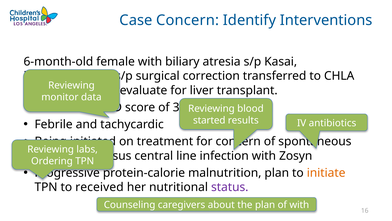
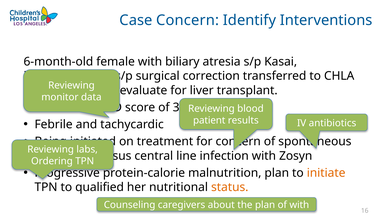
started: started -> patient (209, 120)
received: received -> qualified (100, 187)
status colour: purple -> orange (230, 187)
